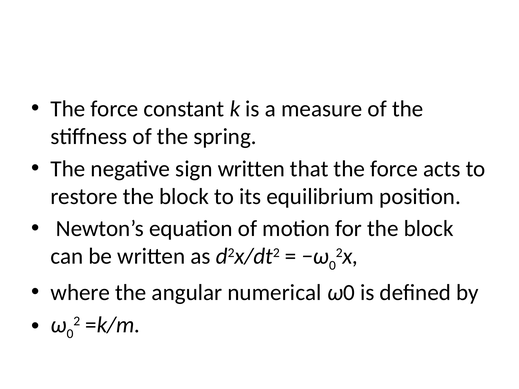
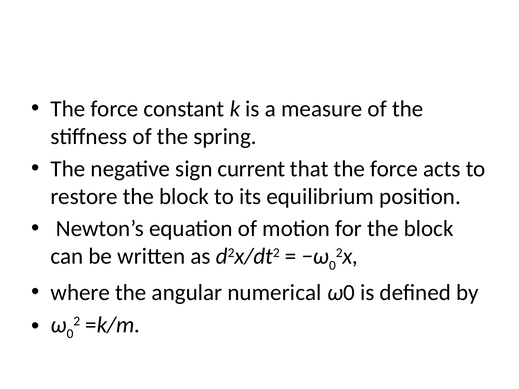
sign written: written -> current (251, 169)
